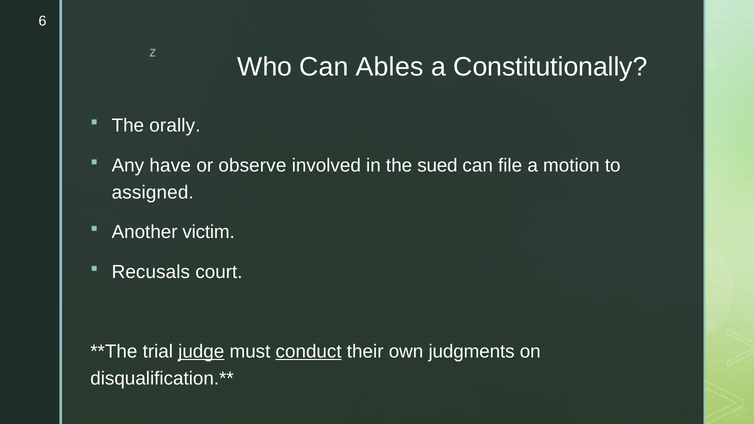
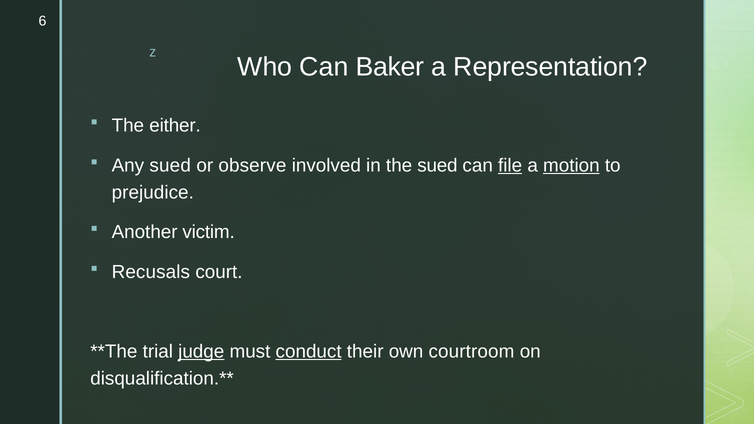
Ables: Ables -> Baker (390, 67)
Constitutionally: Constitutionally -> Representation (550, 67)
orally: orally -> either (175, 126)
Any have: have -> sued (170, 165)
file underline: none -> present (510, 165)
motion underline: none -> present (571, 165)
assigned: assigned -> prejudice (153, 193)
judgments: judgments -> courtroom (471, 351)
